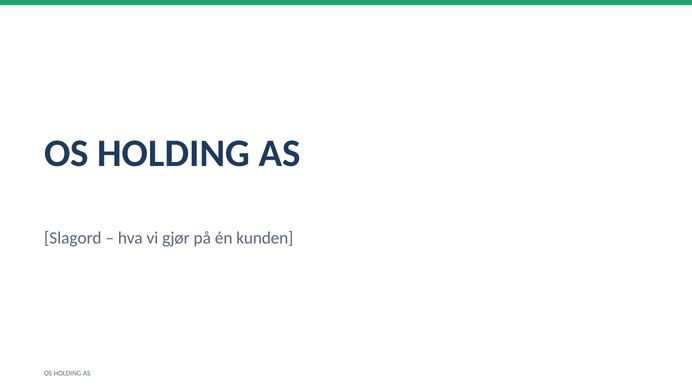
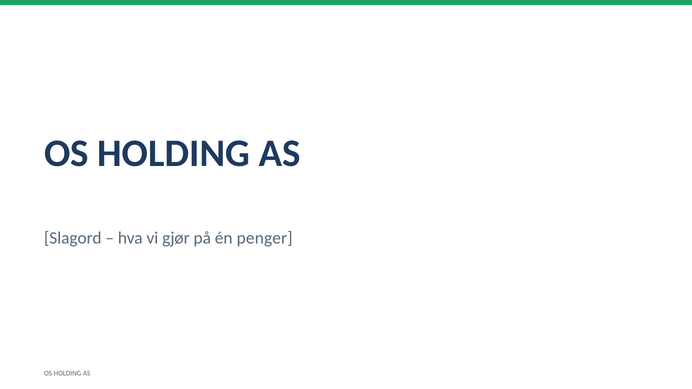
kunden: kunden -> penger (265, 238)
